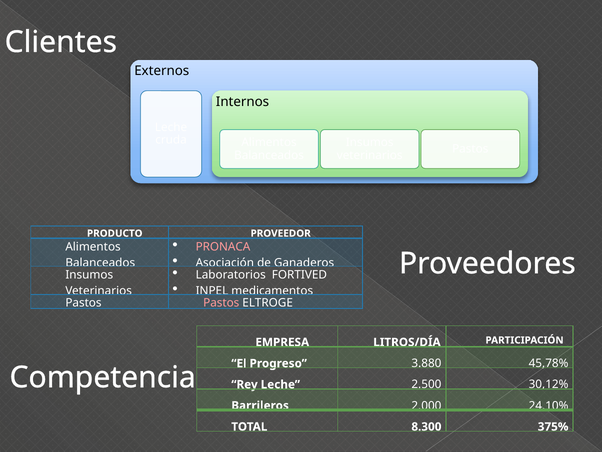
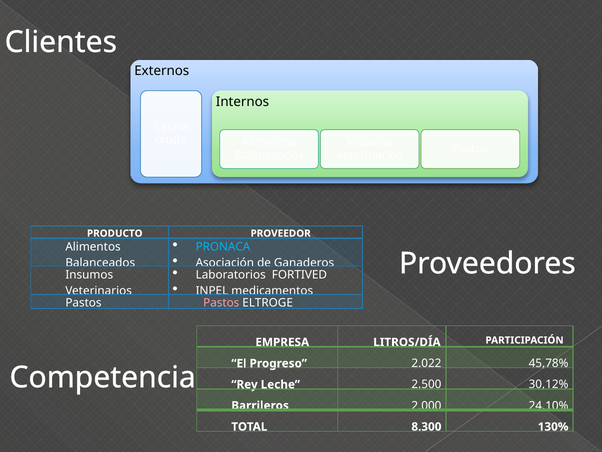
PRONACA colour: pink -> light blue (223, 246)
3.880: 3.880 -> 2.022 (426, 363)
375%: 375% -> 130% (553, 426)
